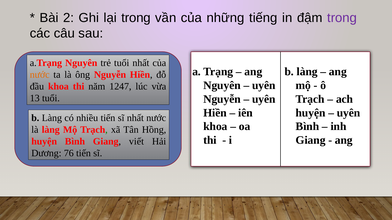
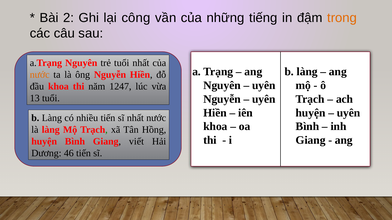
lại trong: trong -> công (136, 18)
trong colour: purple -> orange (342, 18)
76: 76 -> 46 (69, 153)
